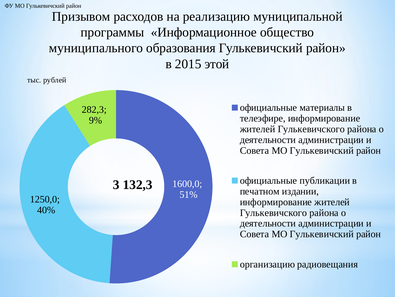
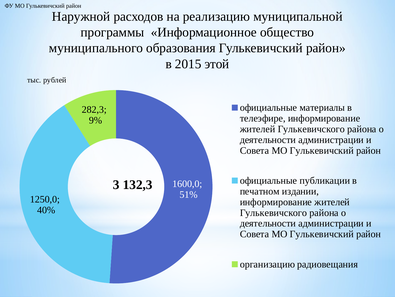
Призывом: Призывом -> Наружной (81, 16)
